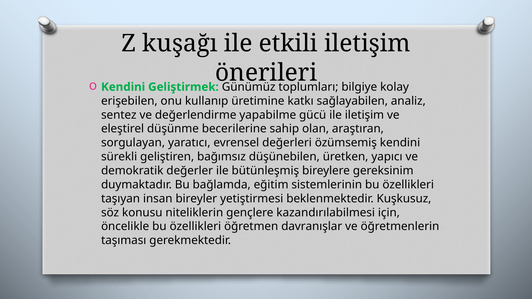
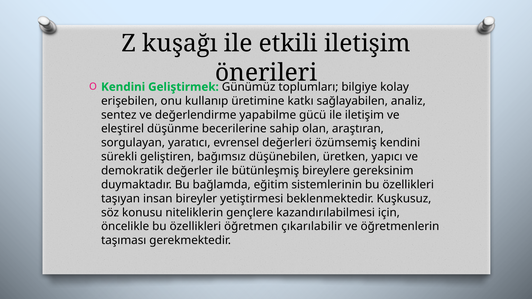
davranışlar: davranışlar -> çıkarılabilir (312, 227)
